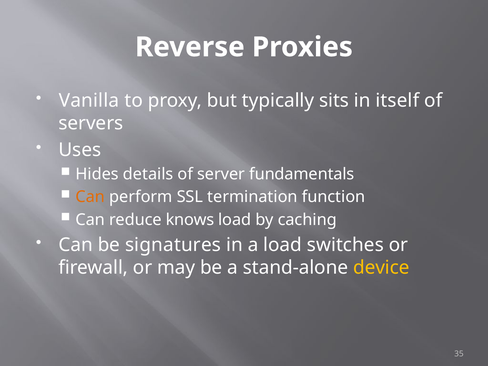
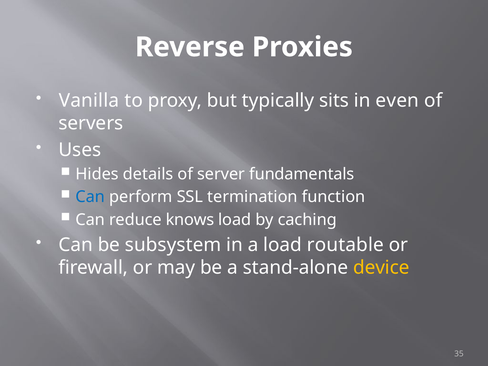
itself: itself -> even (397, 101)
Can colour: orange -> blue (90, 197)
signatures: signatures -> subsystem (173, 245)
switches: switches -> routable (345, 245)
